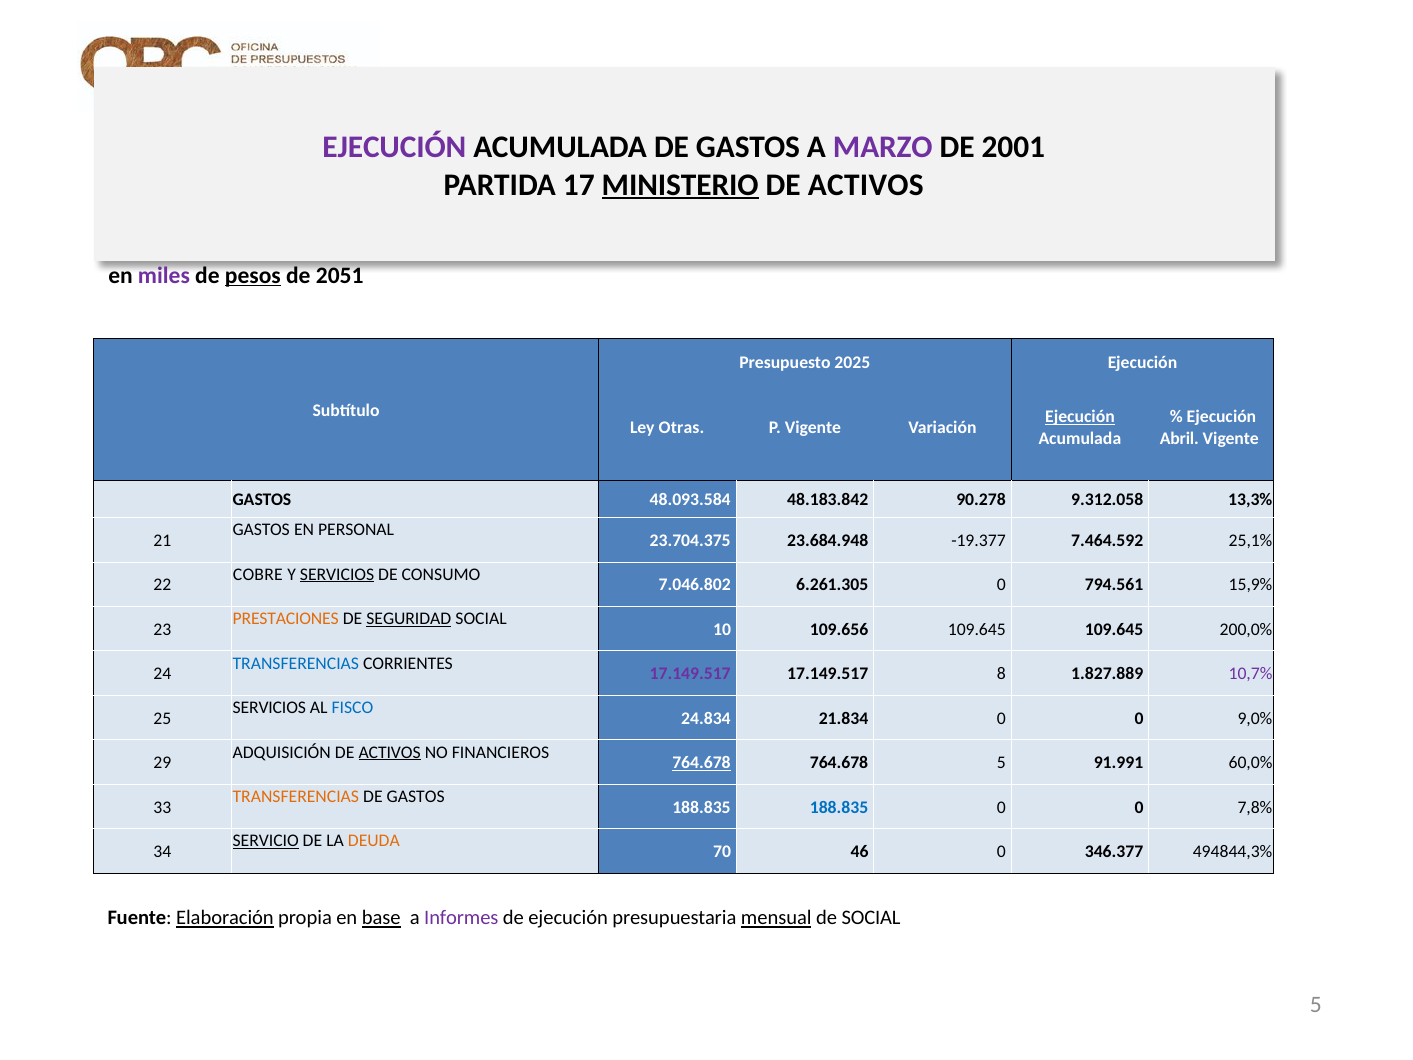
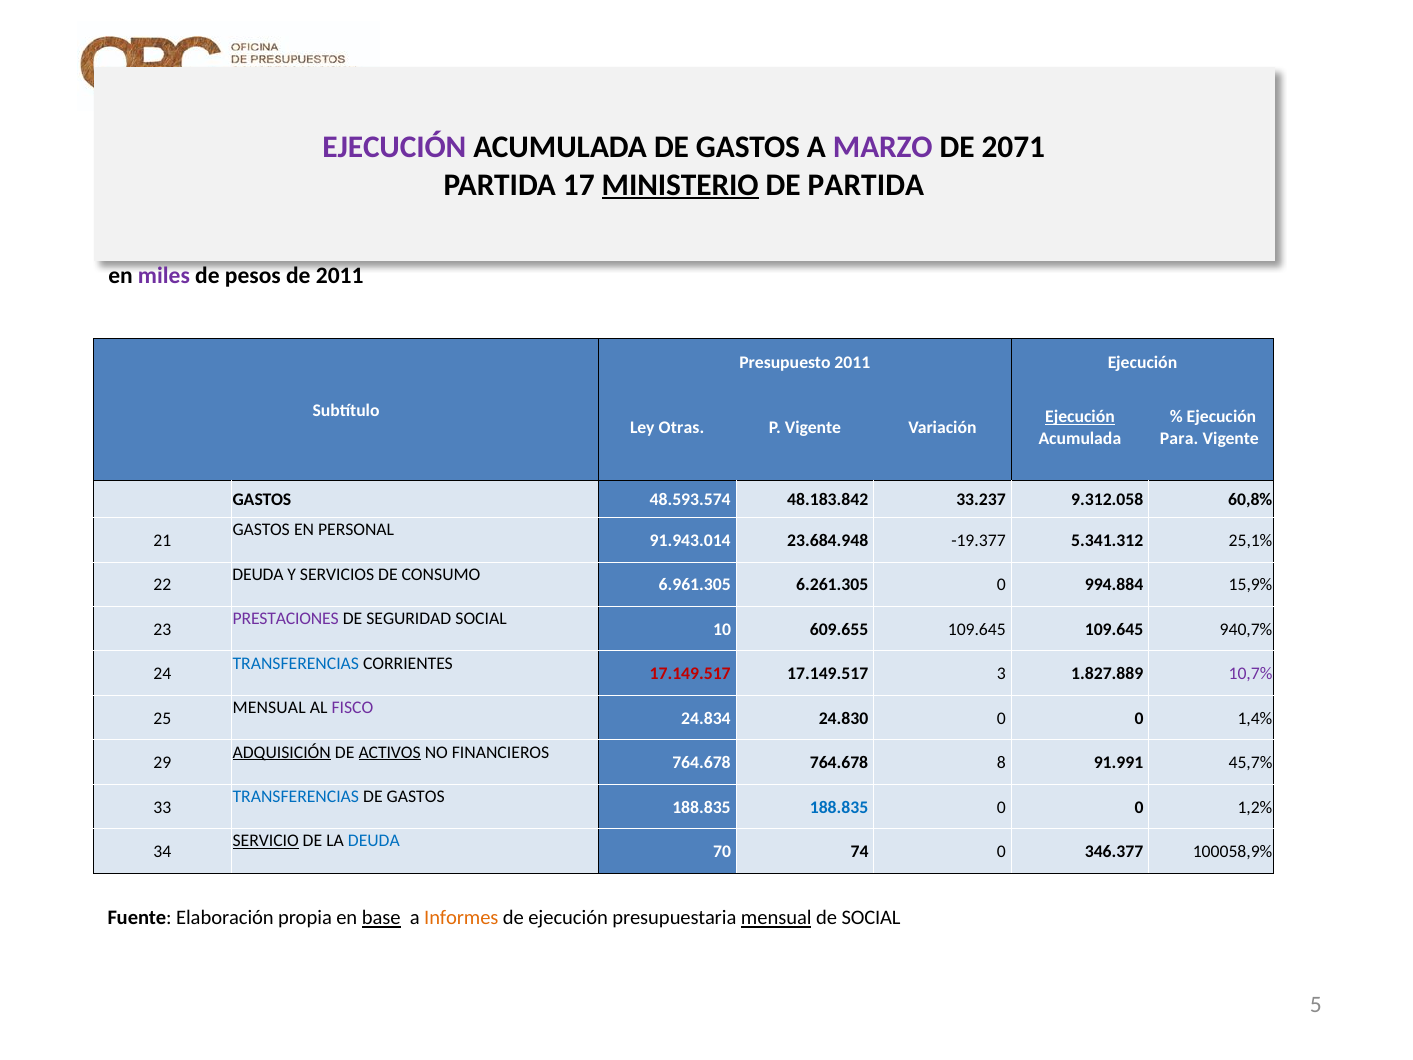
2001: 2001 -> 2071 (1013, 147)
ACTIVOS: ACTIVOS -> PARTIDA (866, 185)
pesos underline: present -> none (253, 276)
de 2051: 2051 -> 2011 (340, 276)
Presupuesto 2025: 2025 -> 2011 (852, 363)
Abril: Abril -> Para (1179, 438)
48.093.584: 48.093.584 -> 48.593.574 (690, 500)
90.278: 90.278 -> 33.237 (981, 500)
13,3%: 13,3% -> 60,8% (1250, 500)
23.704.375: 23.704.375 -> 91.943.014 (690, 541)
7.464.592: 7.464.592 -> 5.341.312 (1107, 541)
COBRE: COBRE -> DEUDA (258, 574)
SERVICIOS underline: present -> none (337, 574)
7.046.802: 7.046.802 -> 6.961.305 (695, 585)
794.561: 794.561 -> 994.884 (1114, 585)
PRESTACIONES colour: orange -> purple (286, 619)
SEGURIDAD underline: present -> none (409, 619)
109.656: 109.656 -> 609.655 (839, 629)
200,0%: 200,0% -> 940,7% (1246, 629)
17.149.517 colour: purple -> red (690, 674)
8: 8 -> 3 (1001, 674)
SERVICIOS: SERVICIOS -> MENSUAL (269, 708)
FISCO colour: blue -> purple (352, 708)
21.834: 21.834 -> 24.830 (843, 718)
9,0%: 9,0% -> 1,4% (1255, 718)
ADQUISICIÓN underline: none -> present (282, 752)
764.678 underline: present -> none (701, 763)
764.678 5: 5 -> 8 (1001, 763)
60,0%: 60,0% -> 45,7% (1251, 763)
TRANSFERENCIAS colour: orange -> blue (296, 796)
7,8%: 7,8% -> 1,2% (1255, 807)
DEUDA colour: orange -> blue (374, 841)
46: 46 -> 74 (860, 852)
494844,3%: 494844,3% -> 100058,9% (1233, 852)
Elaboración underline: present -> none (225, 918)
Informes colour: purple -> orange (461, 918)
